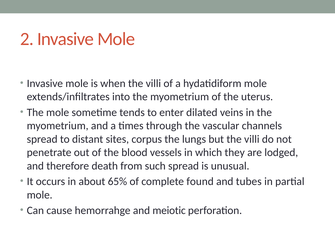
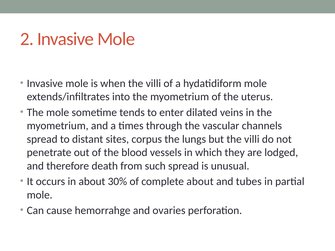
65%: 65% -> 30% (117, 182)
complete found: found -> about (200, 182)
meiotic: meiotic -> ovaries (169, 211)
